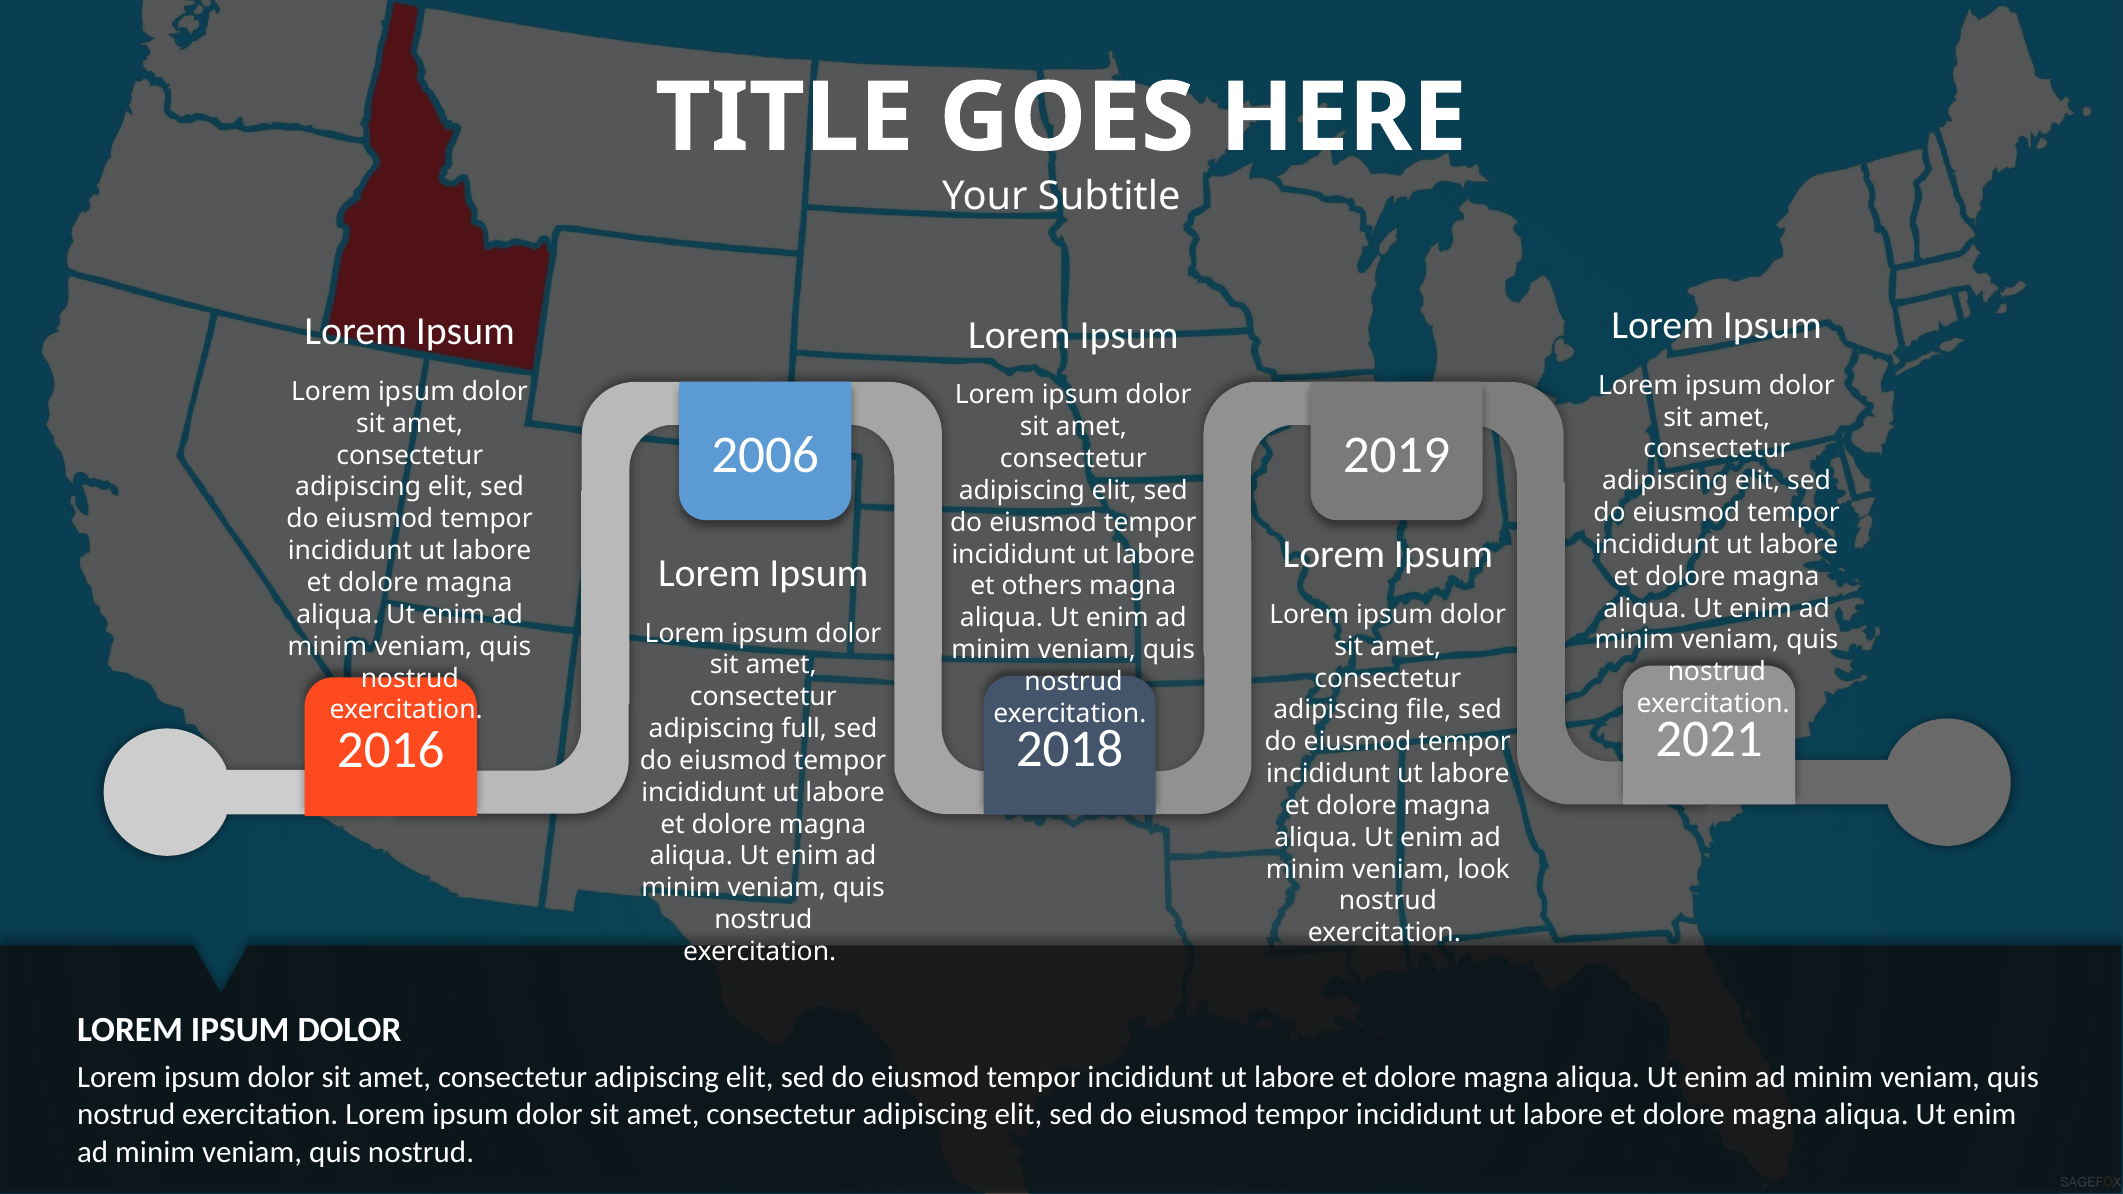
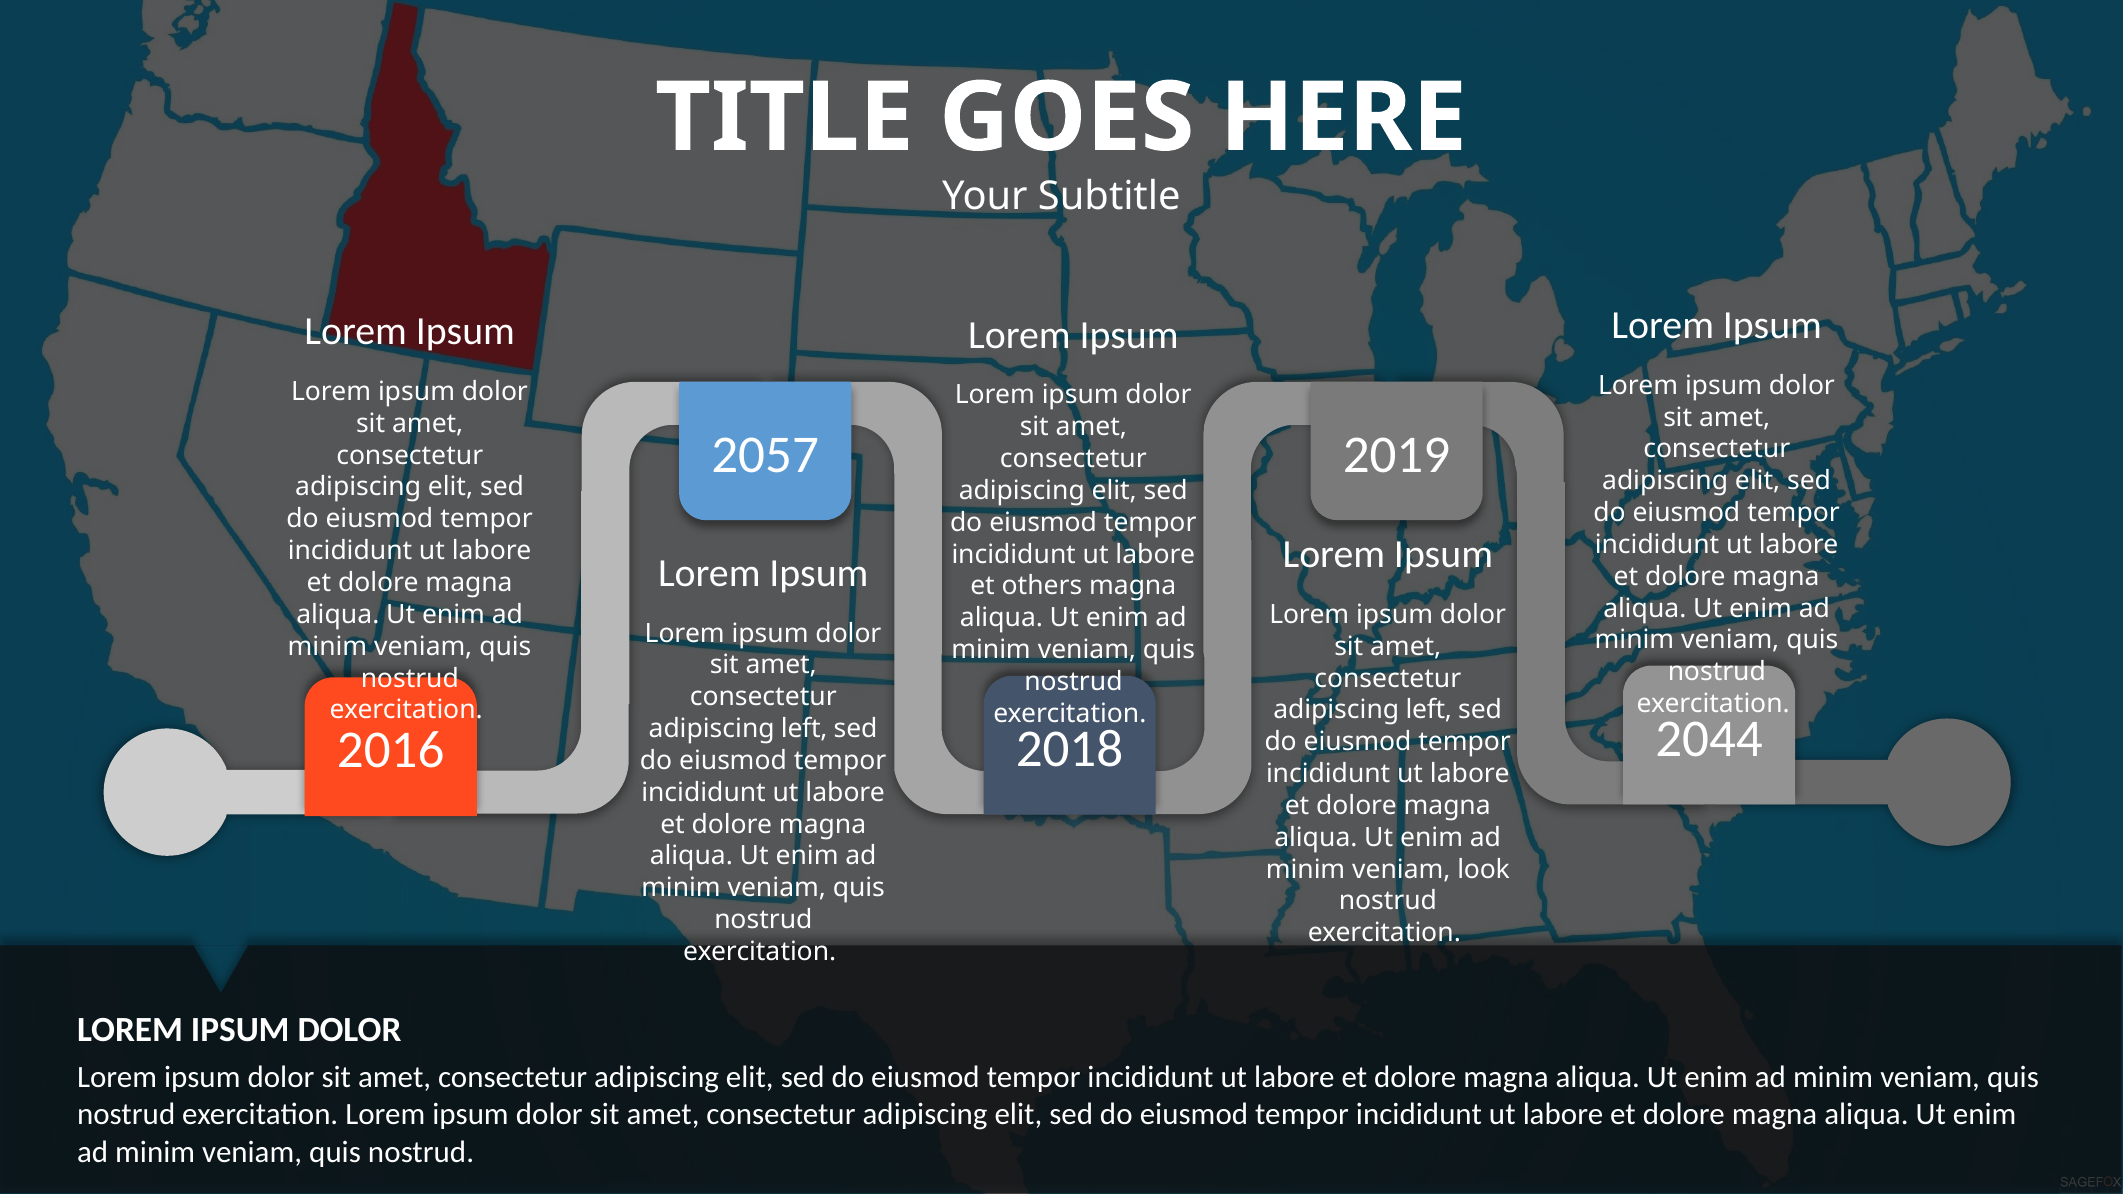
2006: 2006 -> 2057 (765, 455)
file: file -> left (1429, 710)
full: full -> left (804, 729)
2021: 2021 -> 2044 (1709, 739)
